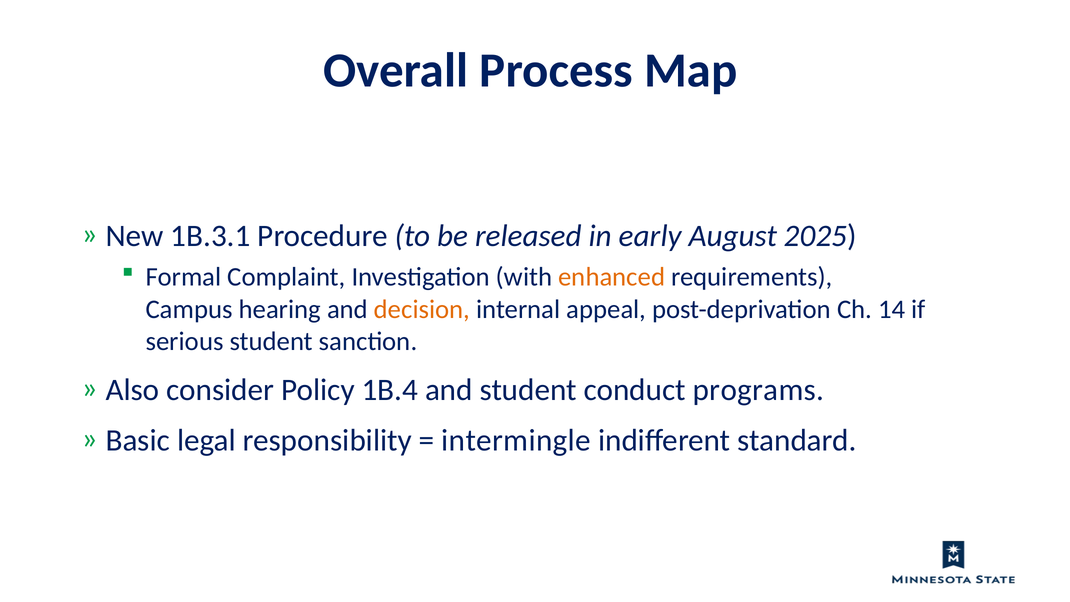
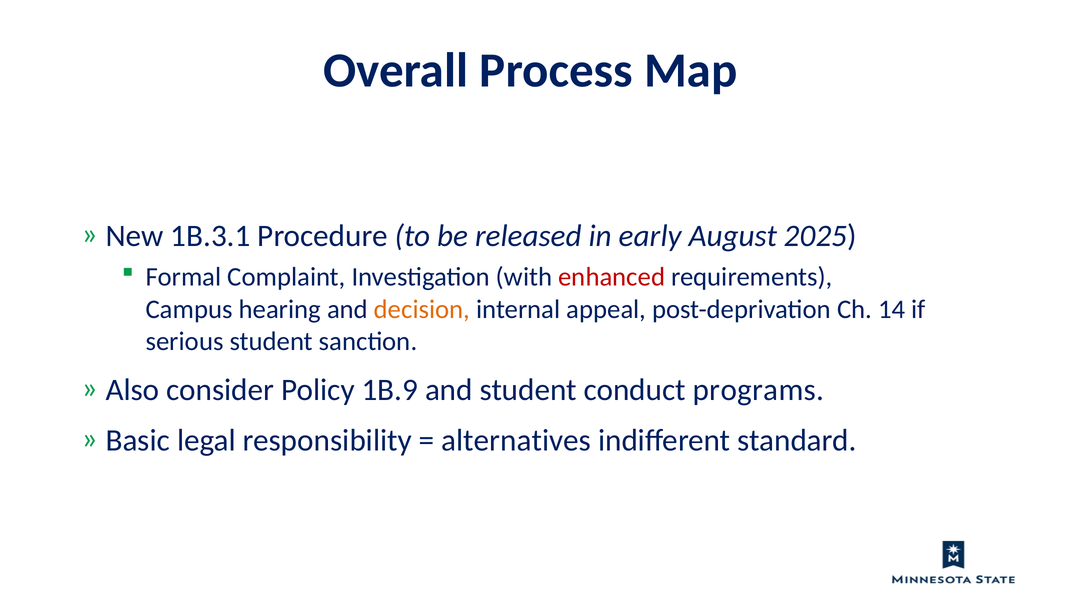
enhanced colour: orange -> red (612, 277)
1B.4: 1B.4 -> 1B.9 (390, 390)
intermingle: intermingle -> alternatives (516, 440)
